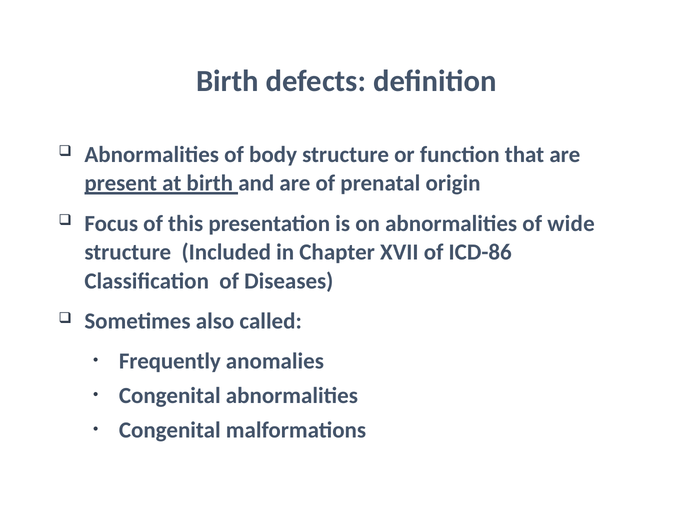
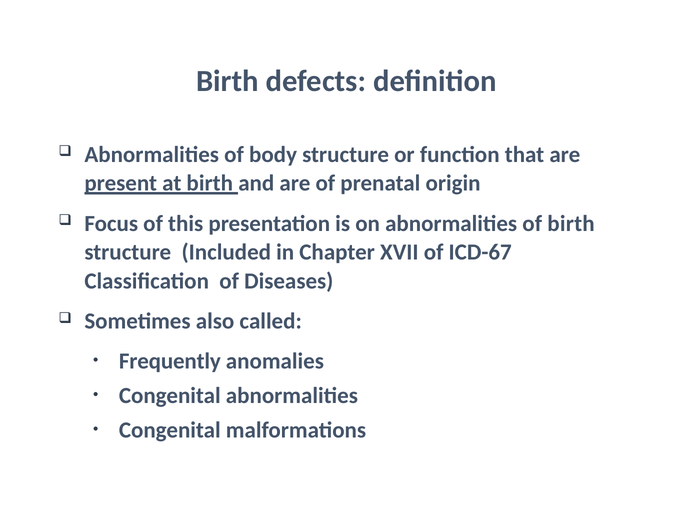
of wide: wide -> birth (571, 224)
ICD-86: ICD-86 -> ICD-67 (480, 252)
